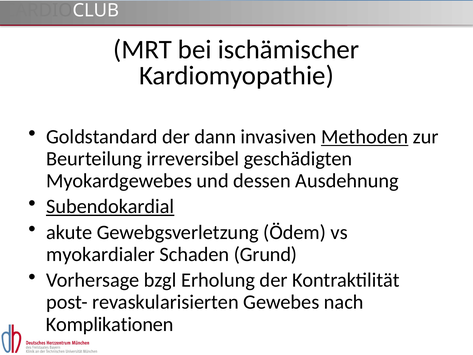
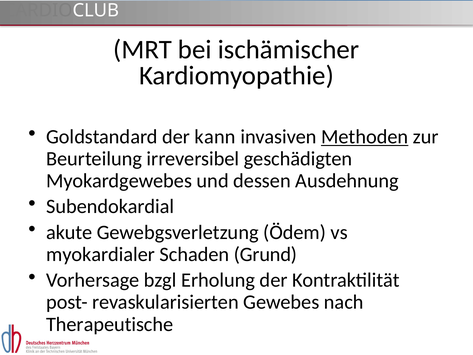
dann: dann -> kann (215, 137)
Subendokardial underline: present -> none (110, 206)
Komplikationen: Komplikationen -> Therapeutische (110, 324)
